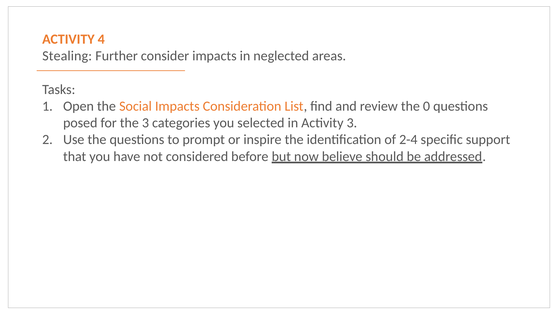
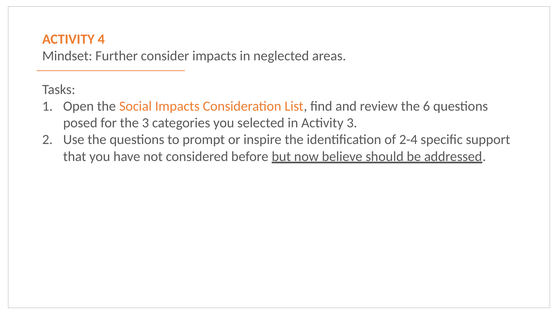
Stealing: Stealing -> Mindset (67, 56)
0: 0 -> 6 (426, 106)
